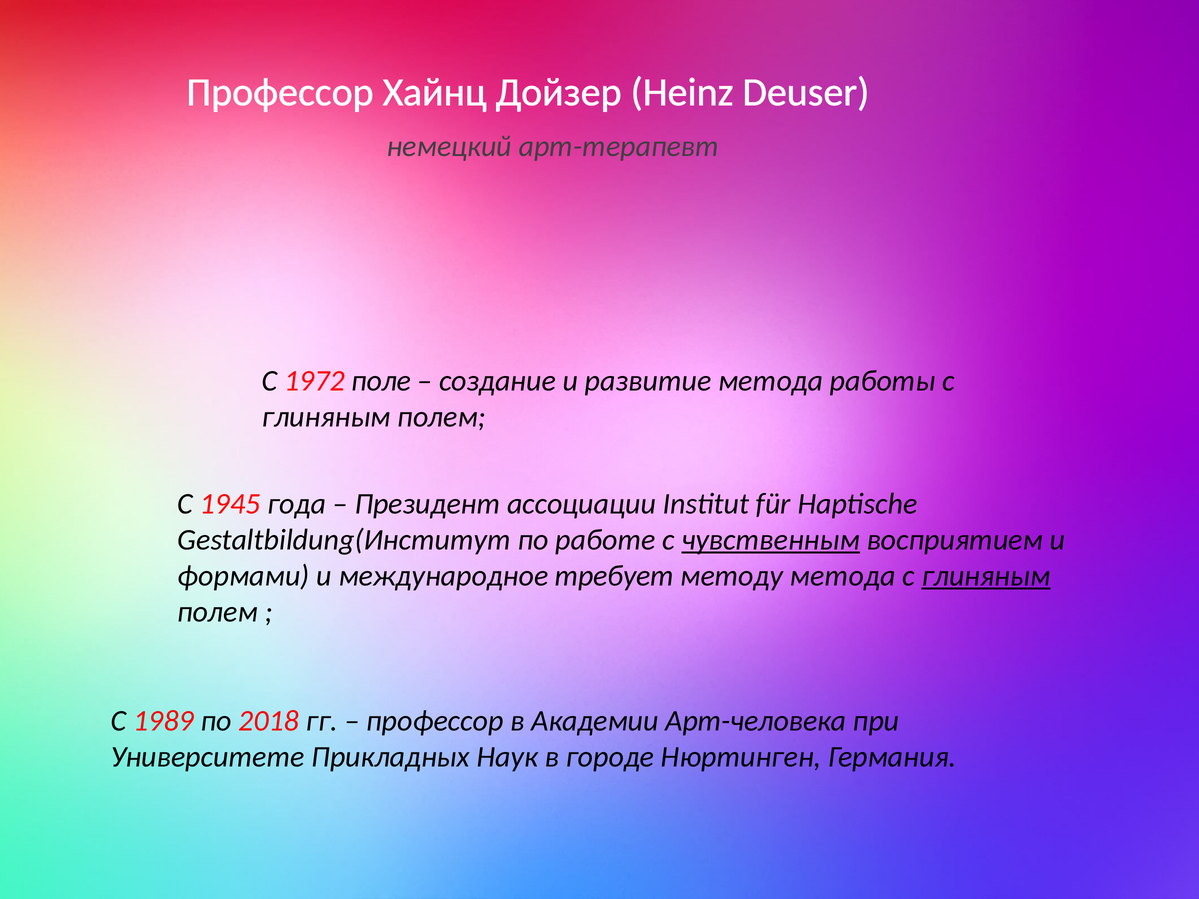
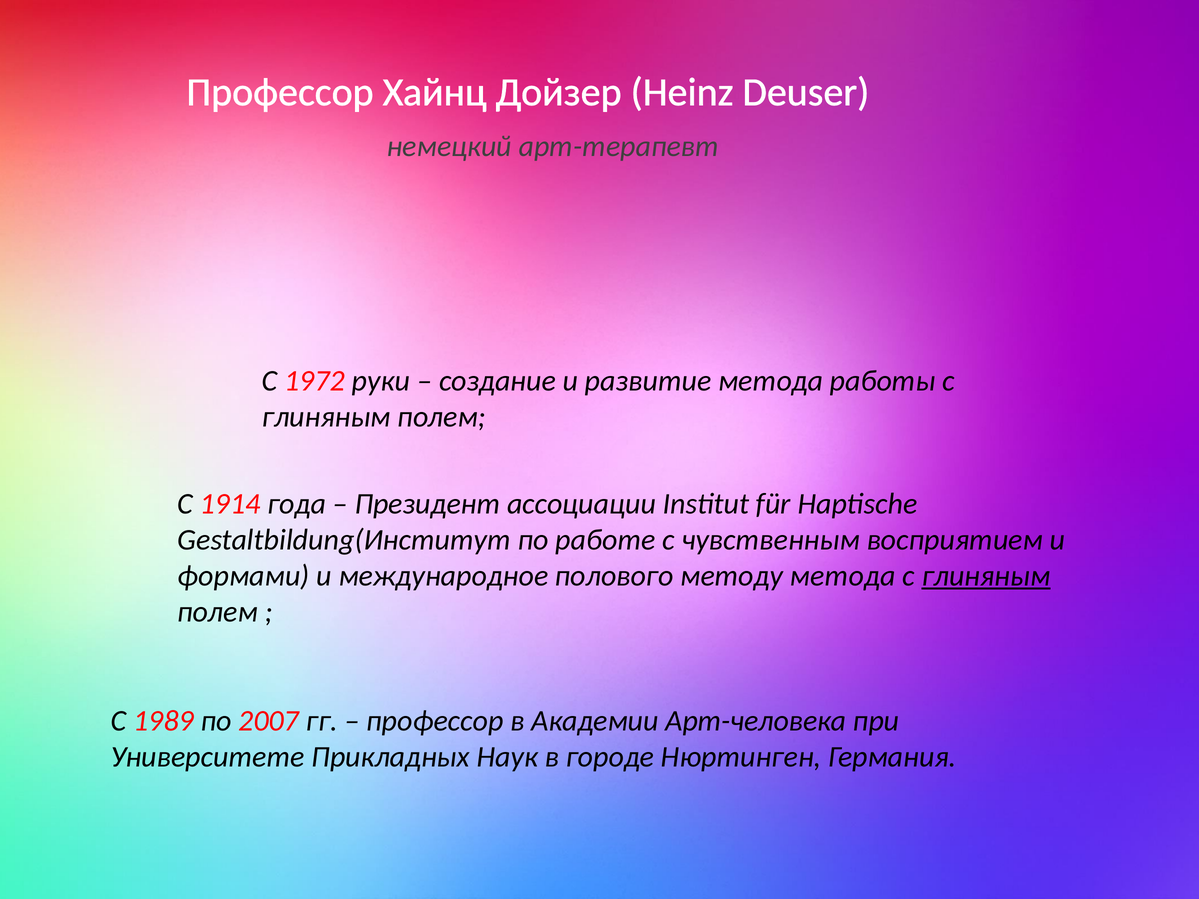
поле: поле -> руки (381, 381)
1945: 1945 -> 1914 (230, 504)
чувственным underline: present -> none (771, 540)
требует: требует -> полового (614, 576)
2018: 2018 -> 2007 (269, 721)
